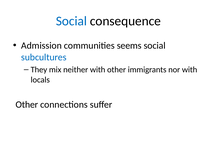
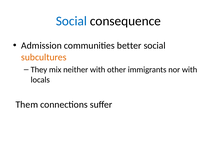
seems: seems -> better (129, 46)
subcultures colour: blue -> orange (44, 57)
Other: Other -> Them (27, 104)
